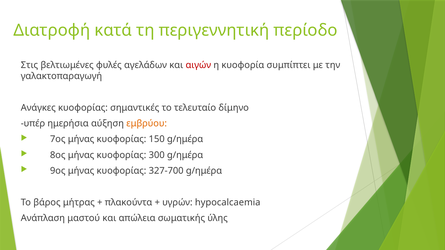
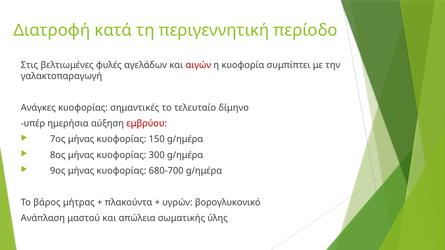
εμβρύου colour: orange -> red (147, 124)
327-700: 327-700 -> 680-700 (166, 171)
hypocalcaemia: hypocalcaemia -> βορογλυκονικό (228, 203)
